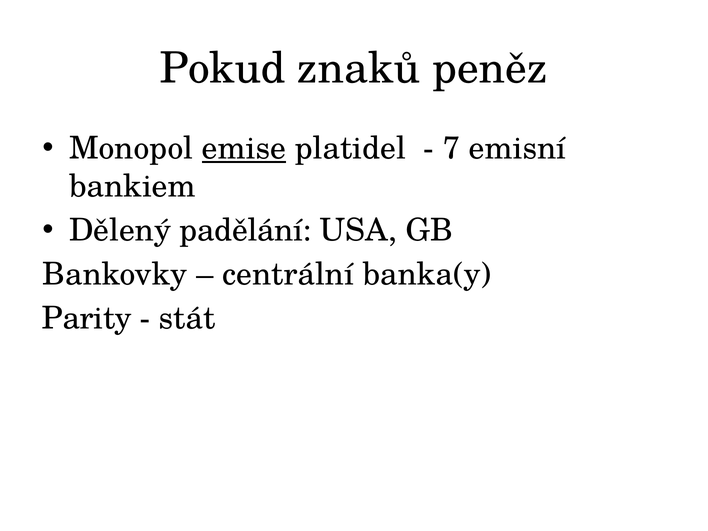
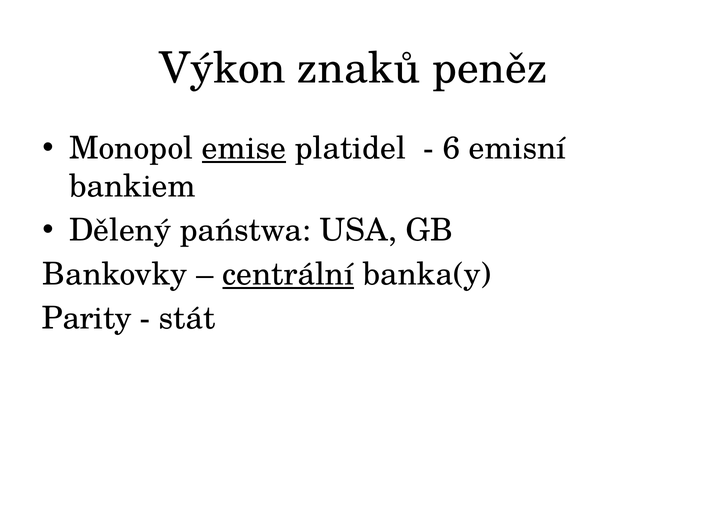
Pokud: Pokud -> Výkon (223, 69)
7: 7 -> 6 (451, 149)
padělání: padělání -> państwa (245, 230)
centrální underline: none -> present (288, 274)
